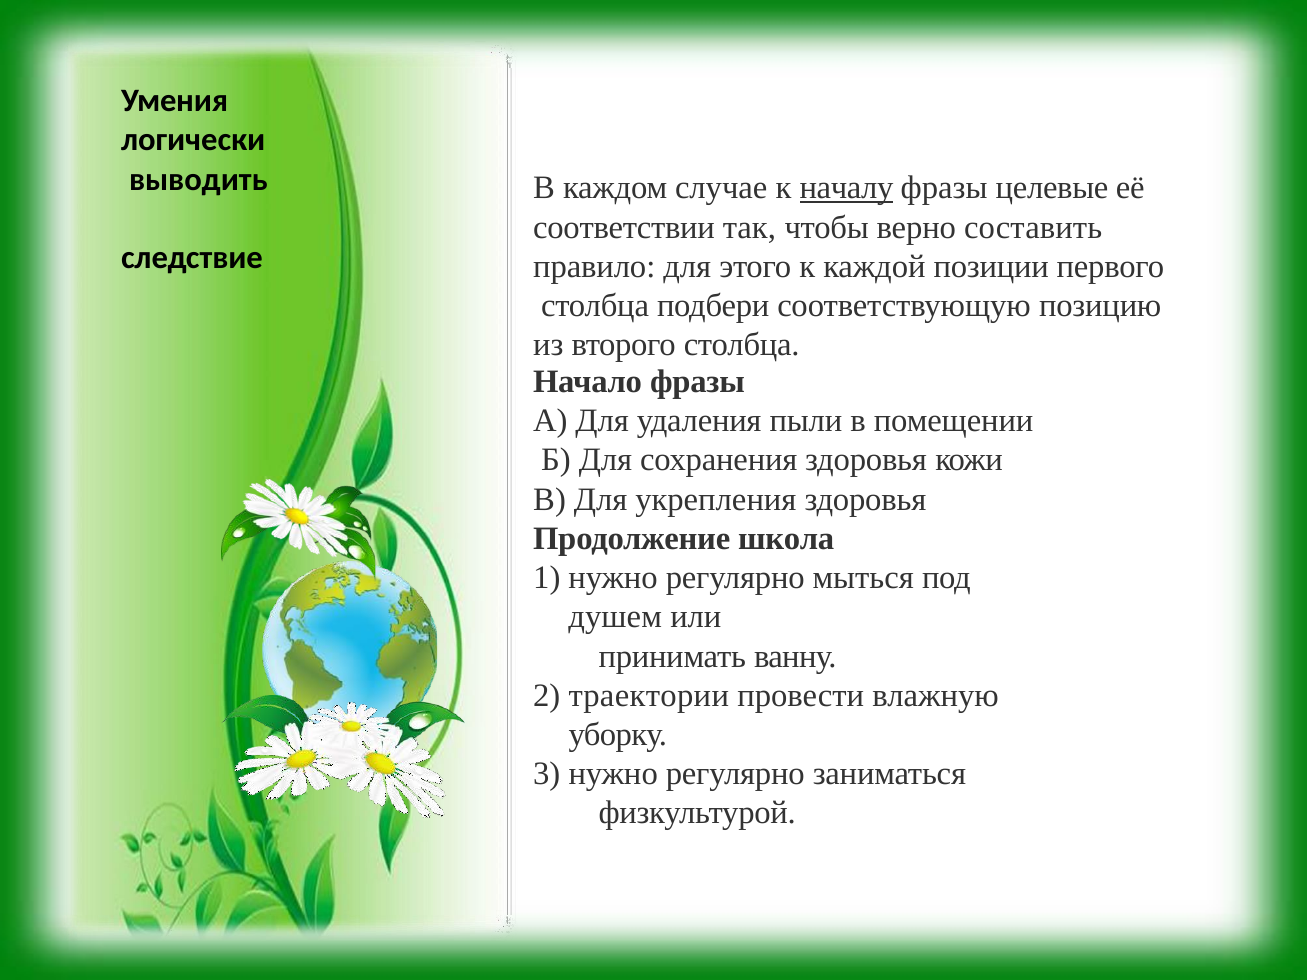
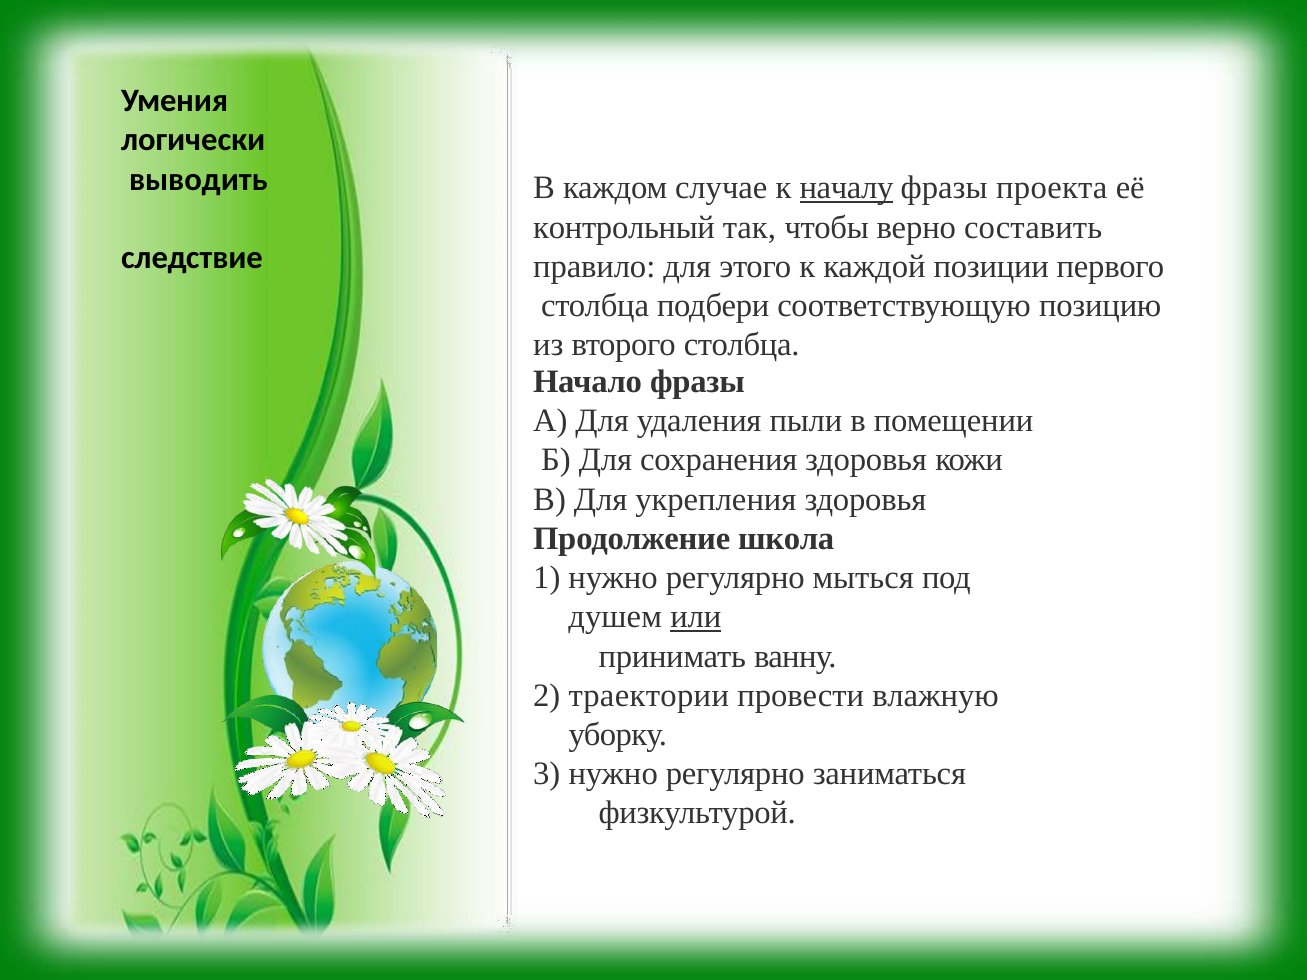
целевые: целевые -> проекта (1052, 188)
соответствии: соответствии -> контрольный (624, 227)
или underline: none -> present (696, 617)
